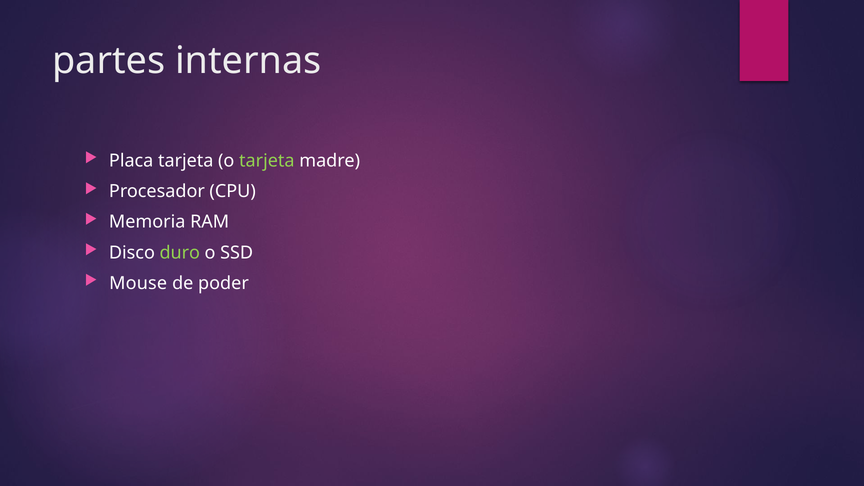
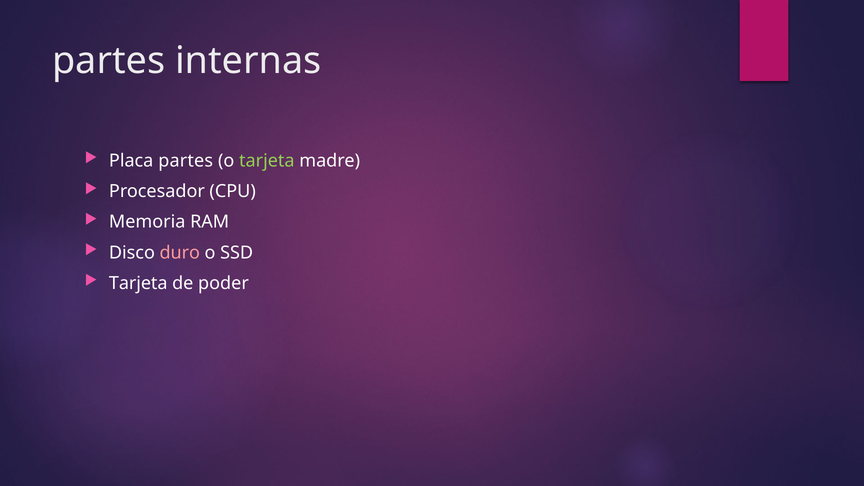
Placa tarjeta: tarjeta -> partes (186, 161)
duro colour: light green -> pink (180, 253)
Mouse: Mouse -> Tarjeta (138, 283)
